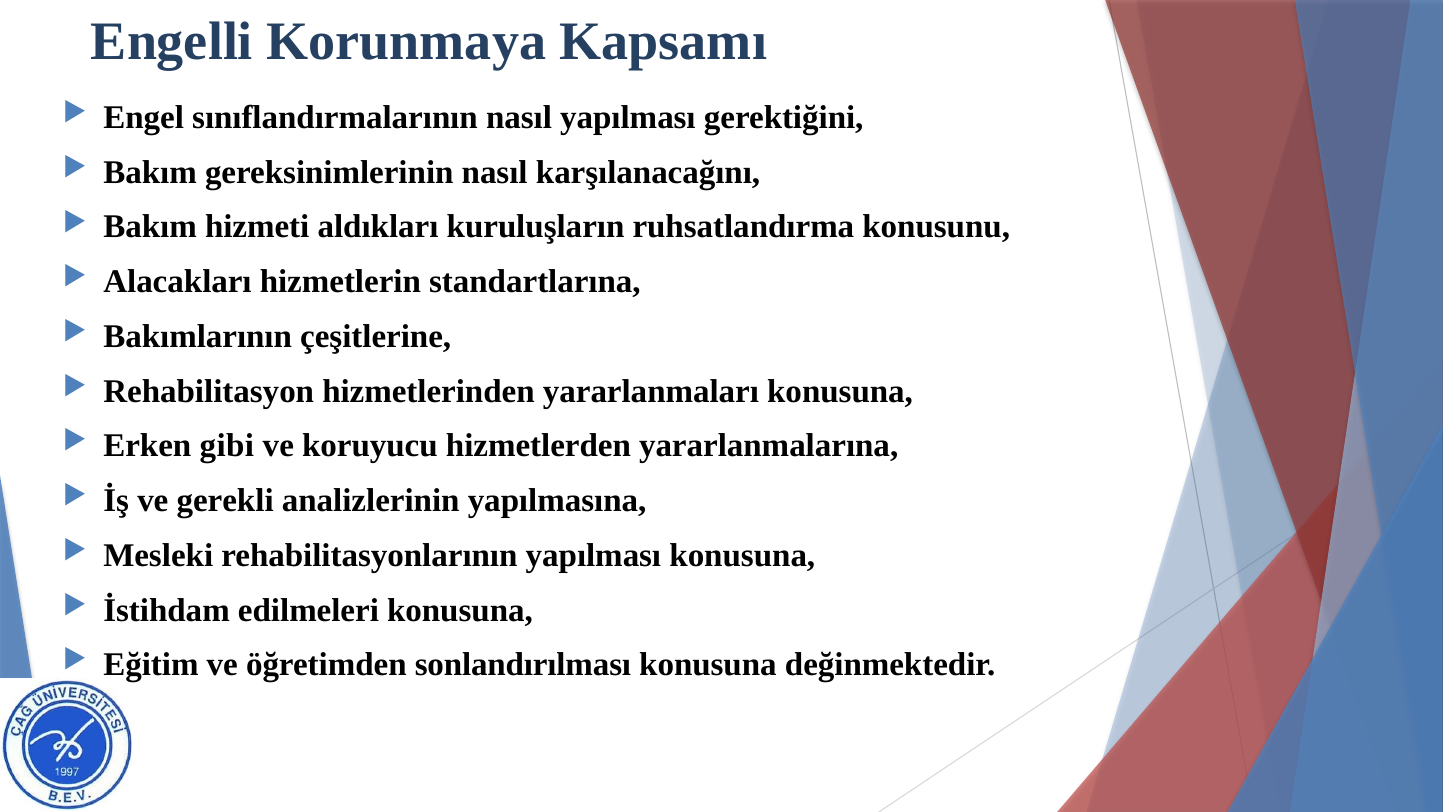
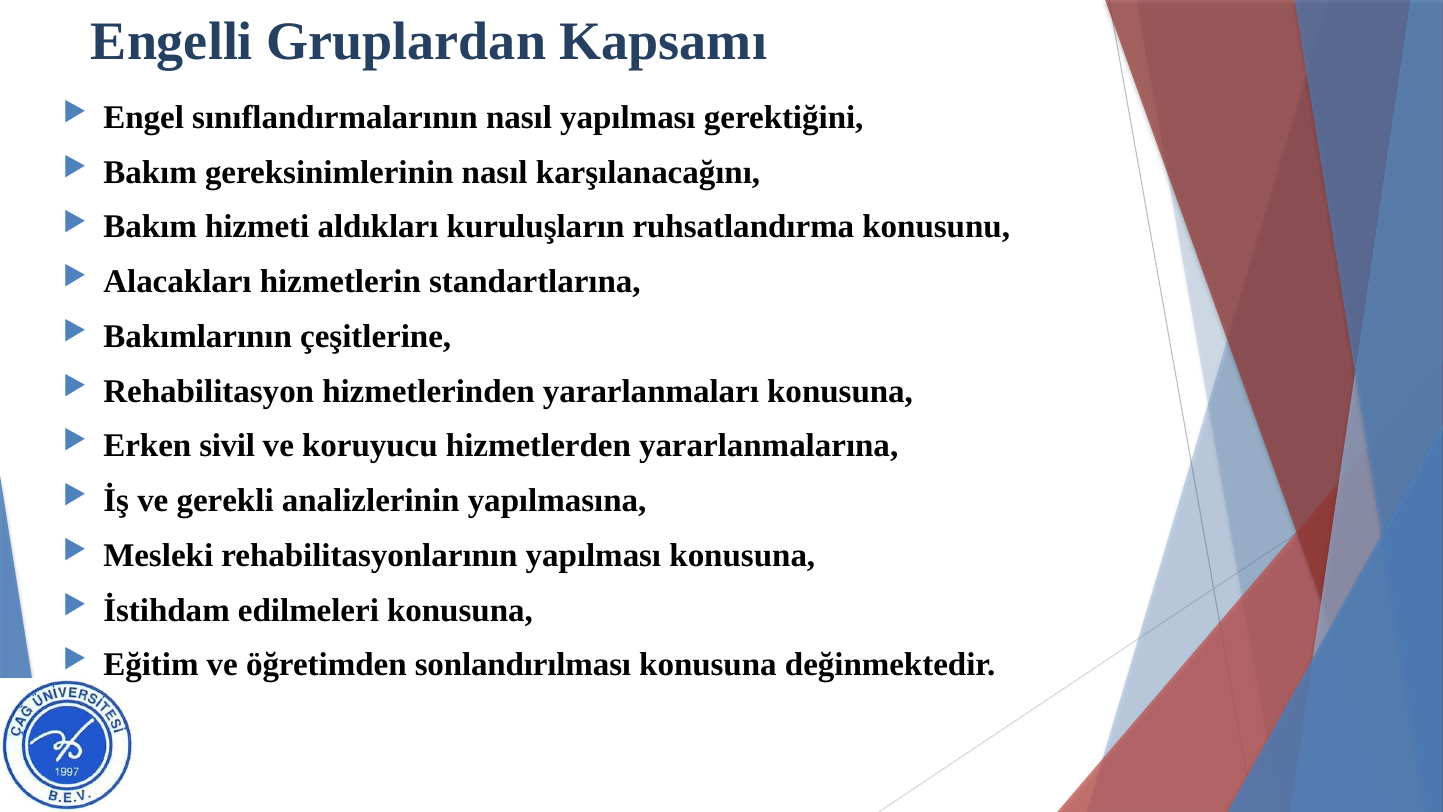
Korunmaya: Korunmaya -> Gruplardan (406, 42)
gibi: gibi -> sivil (227, 446)
